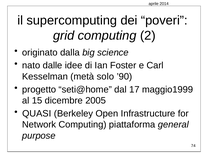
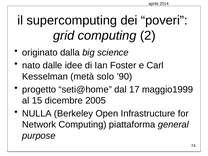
QUASI: QUASI -> NULLA (37, 114)
